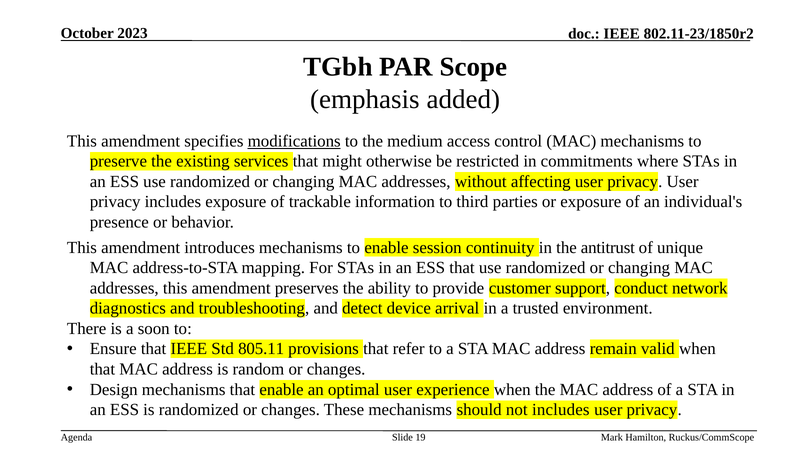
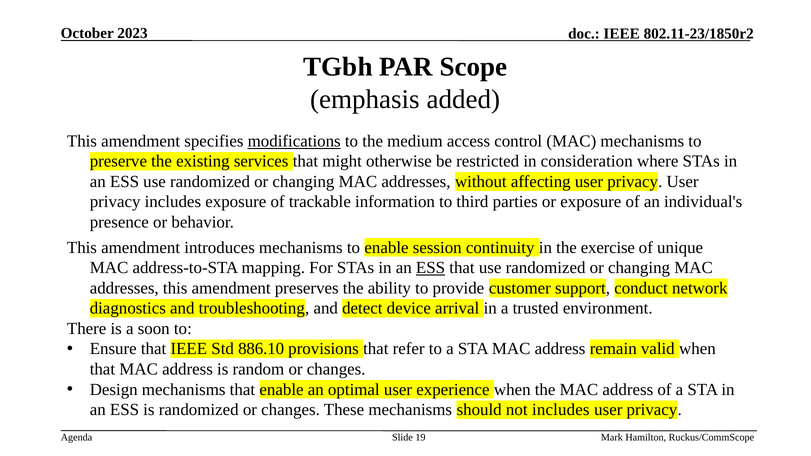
commitments: commitments -> consideration (587, 161)
antitrust: antitrust -> exercise (608, 248)
ESS underline: none -> present (431, 268)
805.11: 805.11 -> 886.10 (261, 349)
